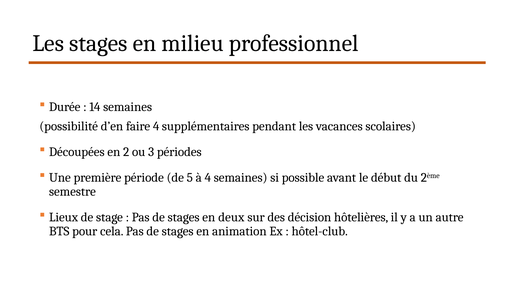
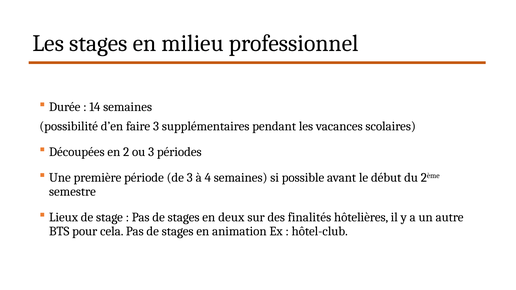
faire 4: 4 -> 3 (156, 126)
de 5: 5 -> 3 (190, 178)
décision: décision -> finalités (309, 217)
